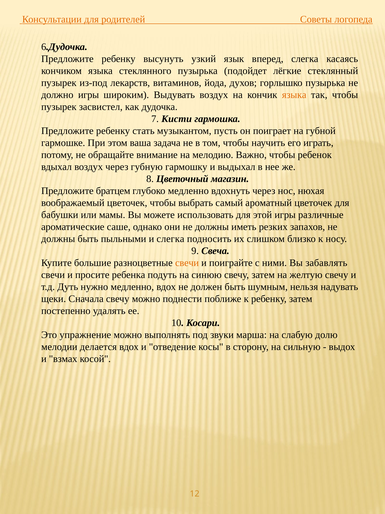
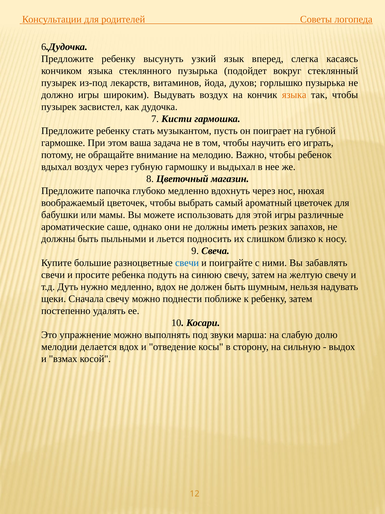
лёгкие: лёгкие -> вокруг (287, 71)
братцем: братцем -> папочка (113, 191)
и слегка: слегка -> льется (170, 239)
свечи colour: orange -> blue (187, 263)
